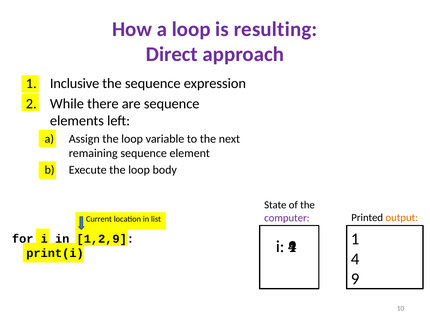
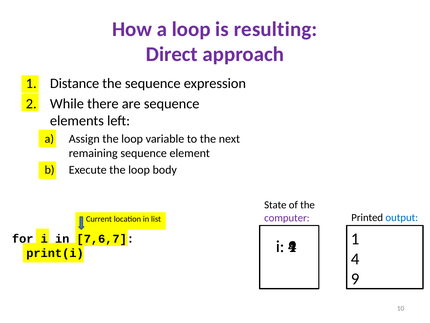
Inclusive: Inclusive -> Distance (75, 83)
output colour: orange -> blue (402, 217)
1,2,9: 1,2,9 -> 7,6,7 (105, 238)
